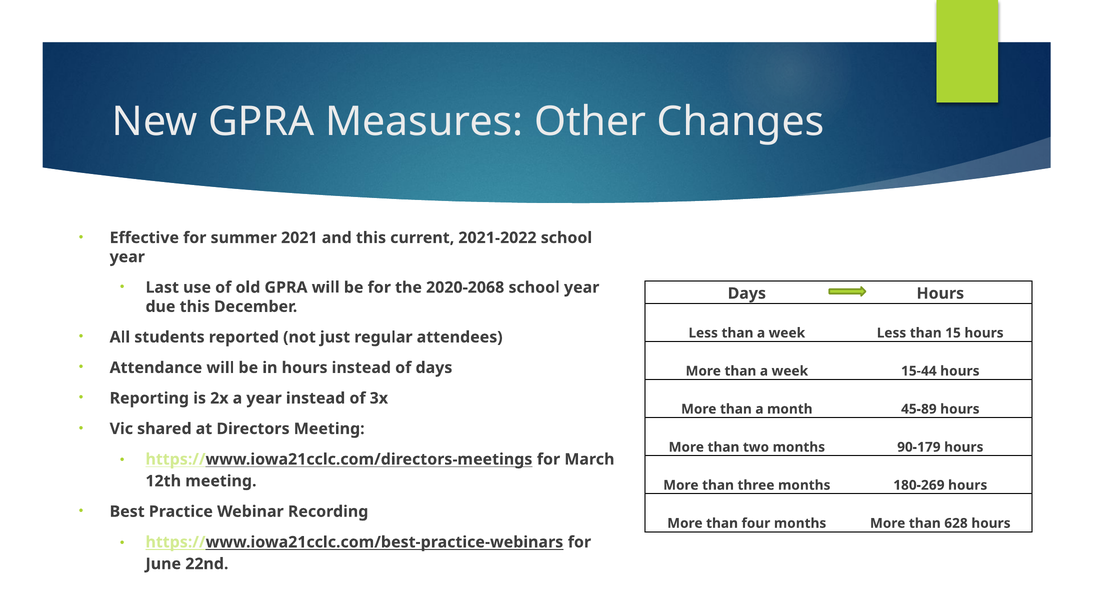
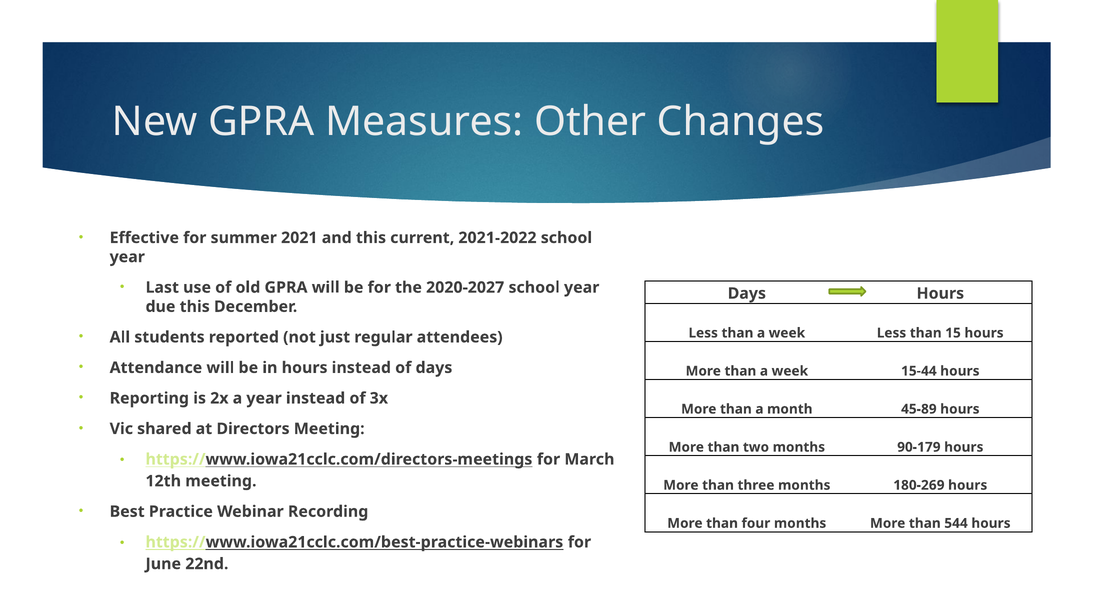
2020-2068: 2020-2068 -> 2020-2027 (465, 288)
628: 628 -> 544 (956, 524)
